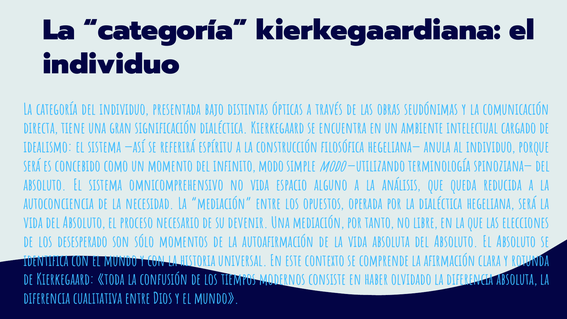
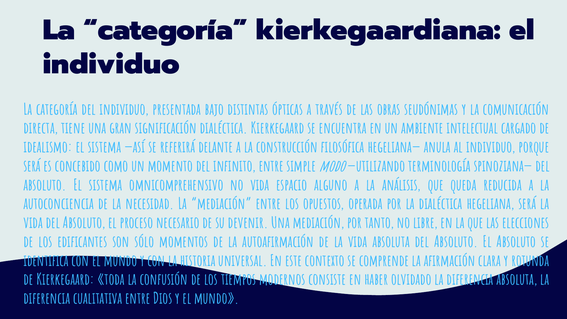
espíritu: espíritu -> delante (216, 147)
infinito modo: modo -> entre (271, 166)
desesperado: desesperado -> edificantes (82, 242)
